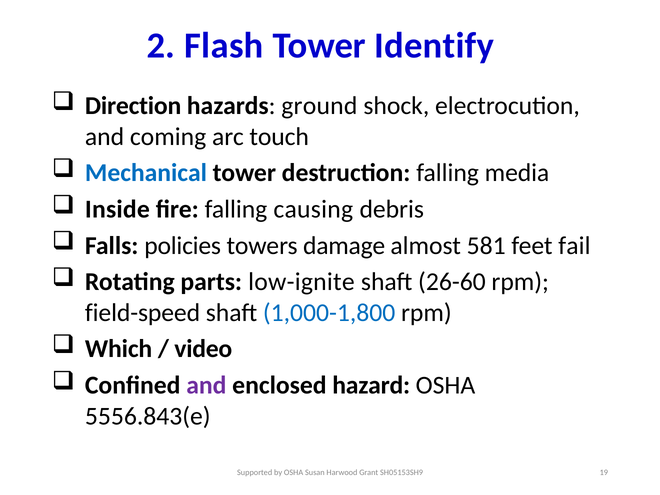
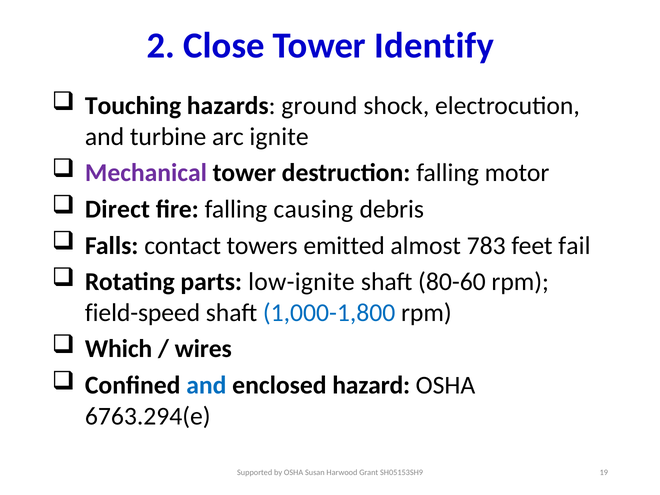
Flash: Flash -> Close (224, 46)
Direction: Direction -> Touching (133, 106)
coming: coming -> turbine (168, 137)
touch: touch -> ignite (279, 137)
Mechanical colour: blue -> purple (146, 173)
media: media -> motor (517, 173)
Inside: Inside -> Direct (117, 209)
policies: policies -> contact (183, 246)
damage: damage -> emitted (344, 246)
581: 581 -> 783 (486, 246)
26-60: 26-60 -> 80-60 (452, 282)
video: video -> wires (203, 349)
and colour: purple -> blue (206, 385)
5556.843(e: 5556.843(e -> 6763.294(e (148, 416)
